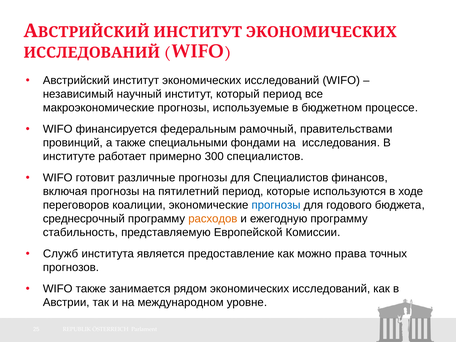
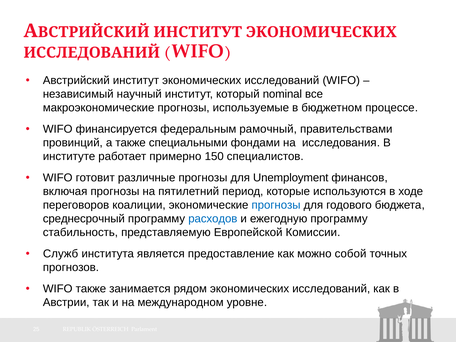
который период: период -> nominal (282, 94)
300: 300 -> 150 (214, 156)
для Специалистов: Специалистов -> Unemployment (291, 178)
расходов colour: orange -> blue (213, 219)
права: права -> собой (351, 254)
